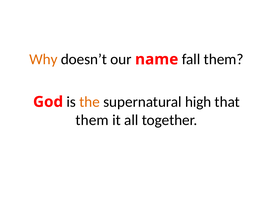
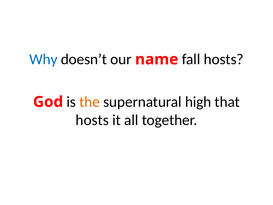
Why colour: orange -> blue (43, 59)
fall them: them -> hosts (224, 59)
them: them -> hosts (92, 120)
